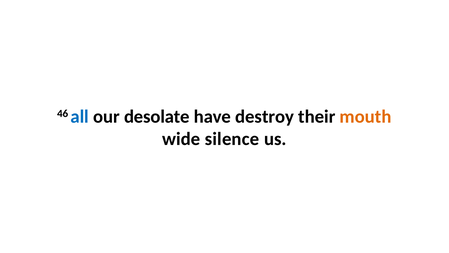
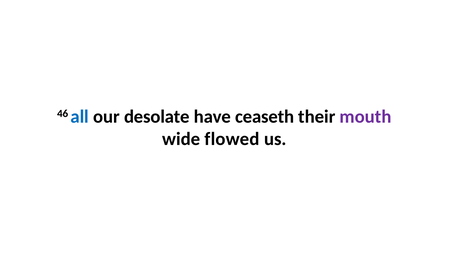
destroy: destroy -> ceaseth (265, 116)
mouth colour: orange -> purple (366, 116)
silence: silence -> flowed (232, 139)
